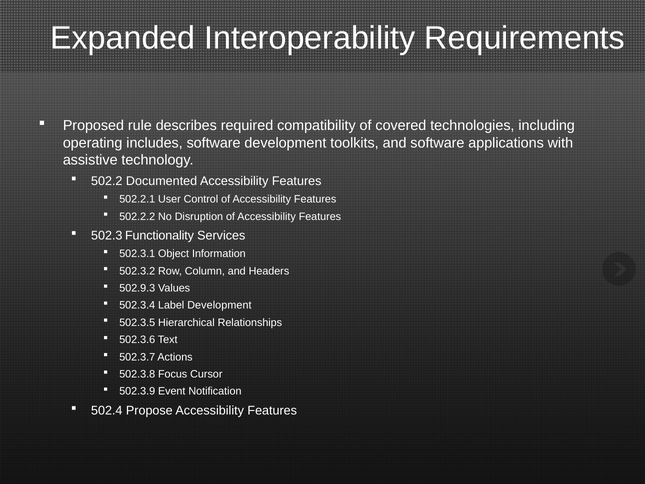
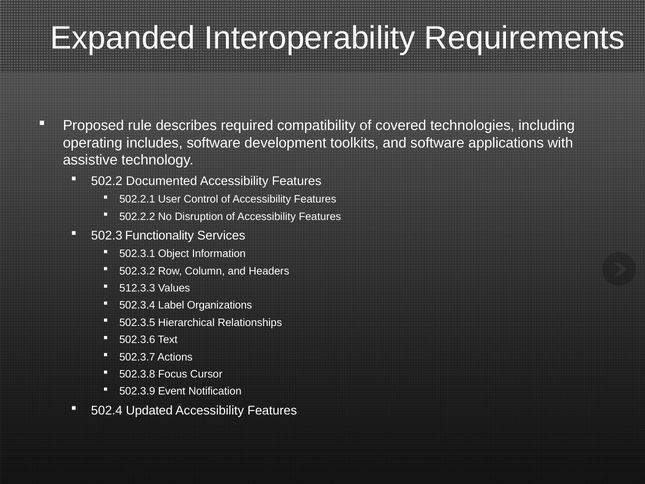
502.9.3: 502.9.3 -> 512.3.3 (137, 288)
Label Development: Development -> Organizations (220, 305)
Propose: Propose -> Updated (149, 410)
